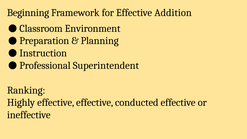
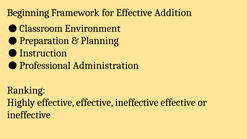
Superintendent: Superintendent -> Administration (106, 65)
effective conducted: conducted -> ineffective (137, 103)
